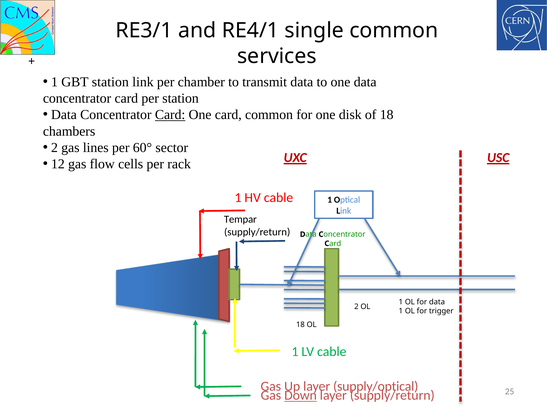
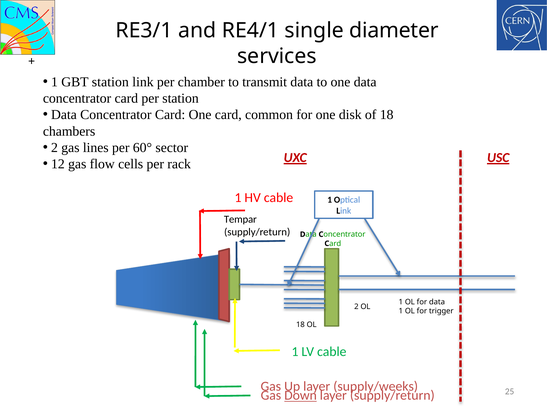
single common: common -> diameter (394, 31)
Card underline: present -> none (170, 115)
supply/optical: supply/optical -> supply/weeks (376, 387)
